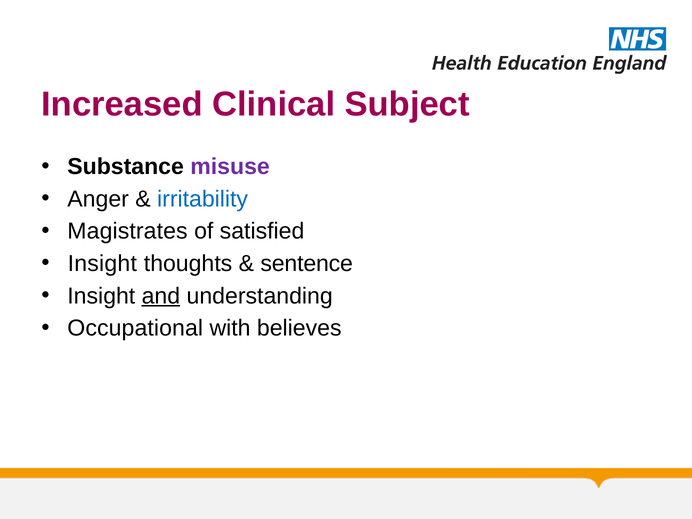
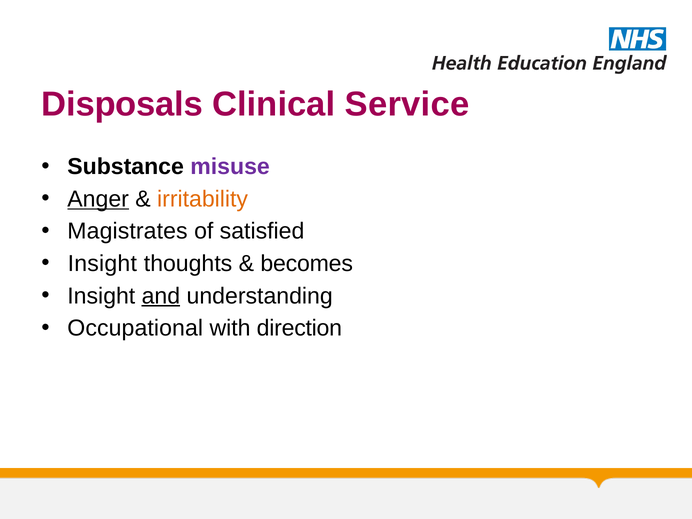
Increased: Increased -> Disposals (122, 104)
Subject: Subject -> Service (407, 104)
Anger underline: none -> present (98, 199)
irritability colour: blue -> orange (203, 199)
sentence: sentence -> becomes (307, 264)
believes: believes -> direction (299, 328)
